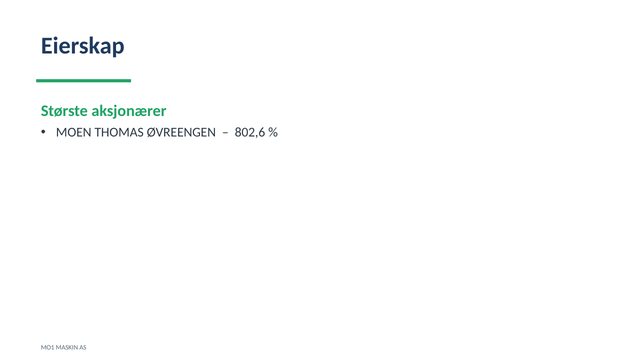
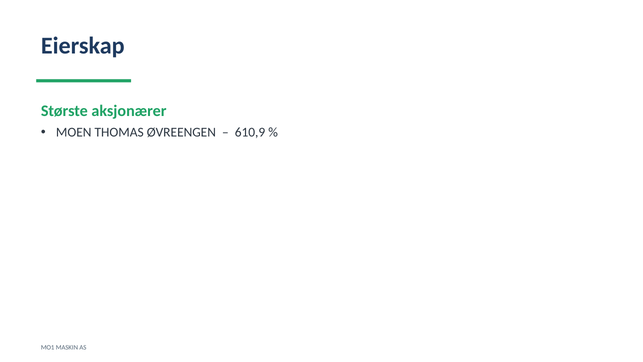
802,6: 802,6 -> 610,9 (250, 132)
